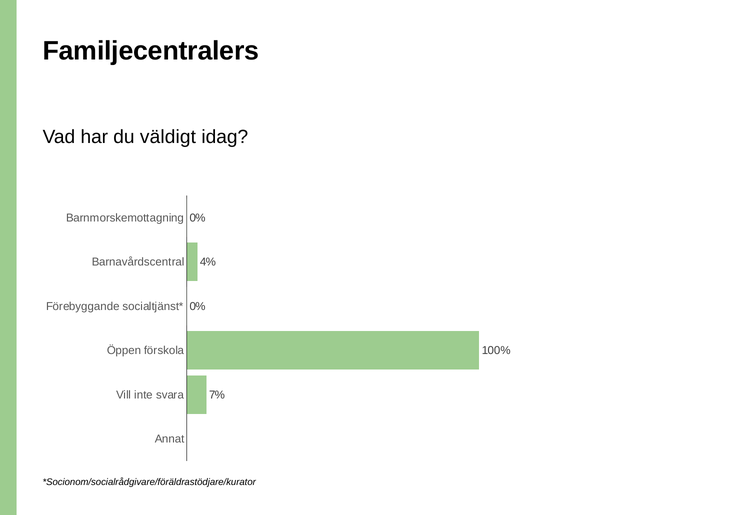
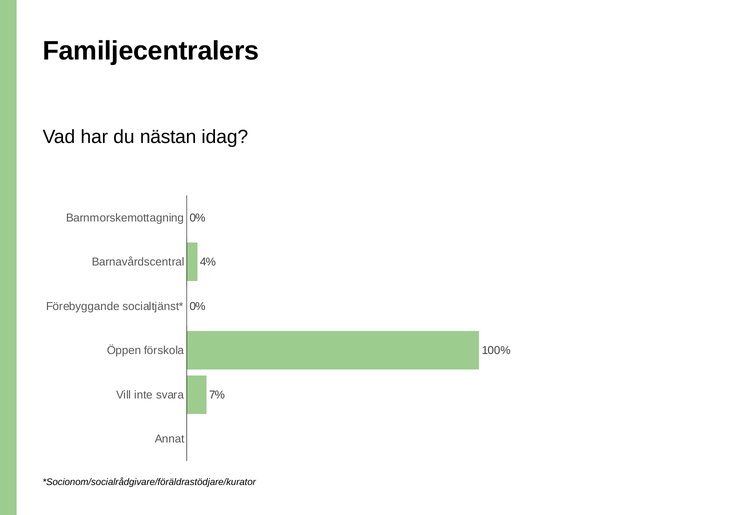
väldigt: väldigt -> nästan (168, 137)
